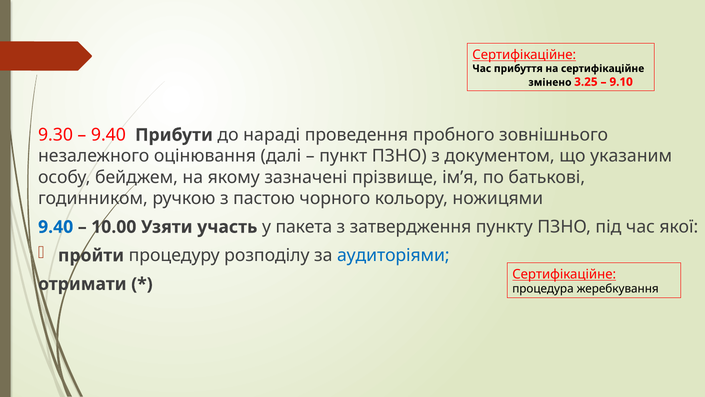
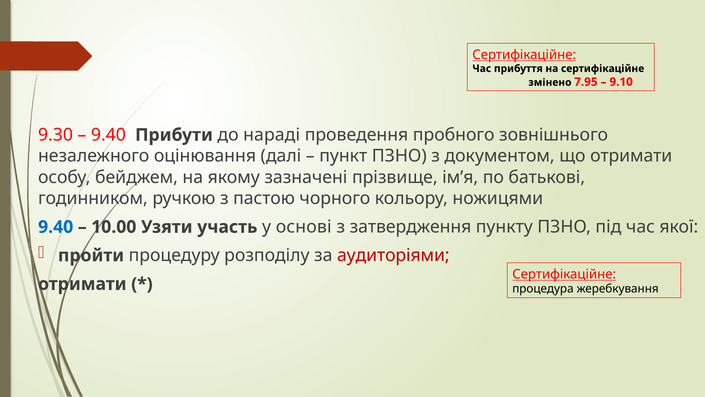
3.25: 3.25 -> 7.95 (586, 82)
що указаним: указаним -> отримати (631, 156)
пакета: пакета -> основі (304, 227)
аудиторіями colour: blue -> red (393, 255)
